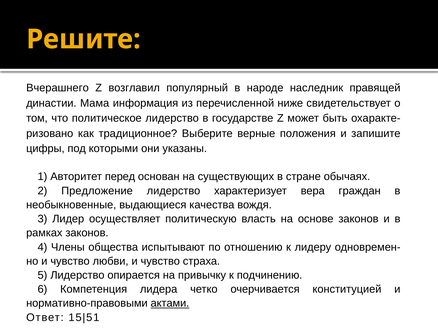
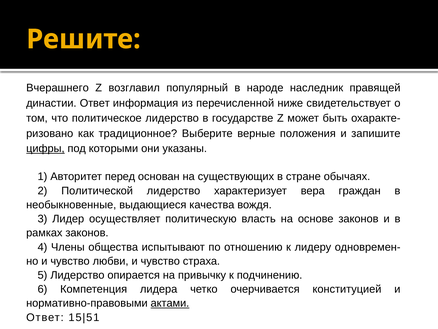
династии Мама: Мама -> Ответ (95, 103)
цифры underline: none -> present (45, 148)
Предложение: Предложение -> Политической (97, 190)
